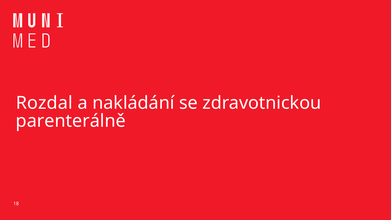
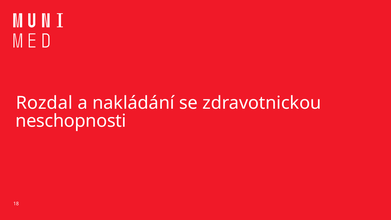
parenterálně: parenterálně -> neschopnosti (71, 121)
